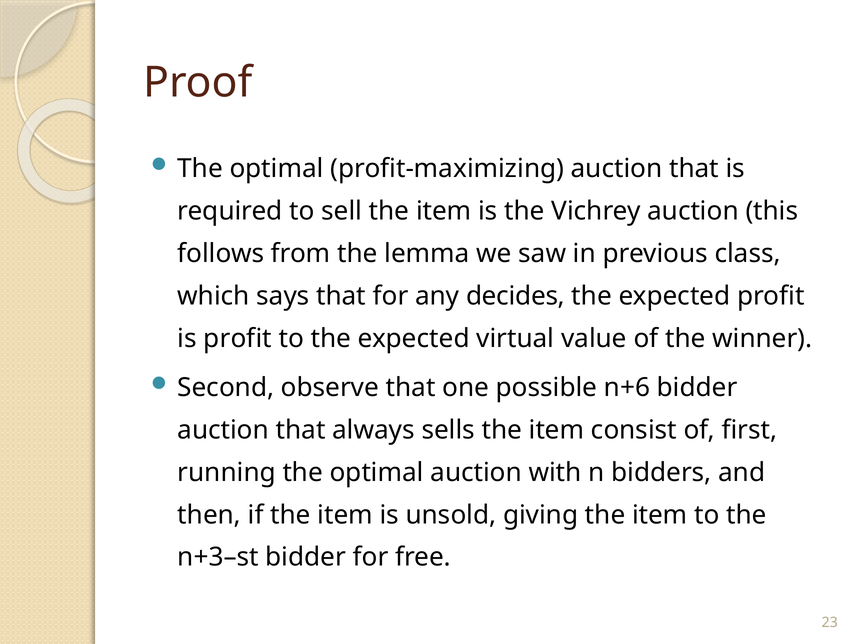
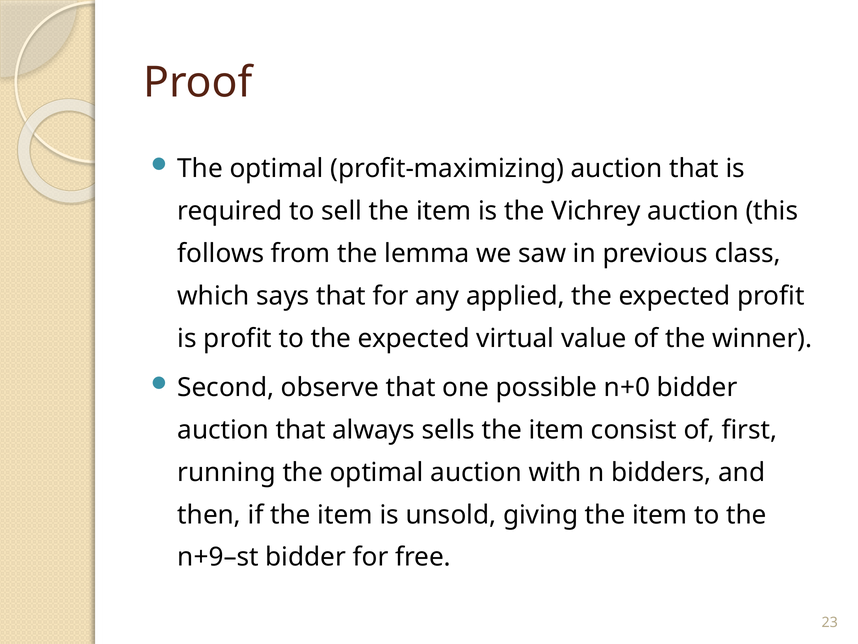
decides: decides -> applied (515, 296)
n+6: n+6 -> n+0 (627, 387)
n+3–st: n+3–st -> n+9–st (218, 557)
